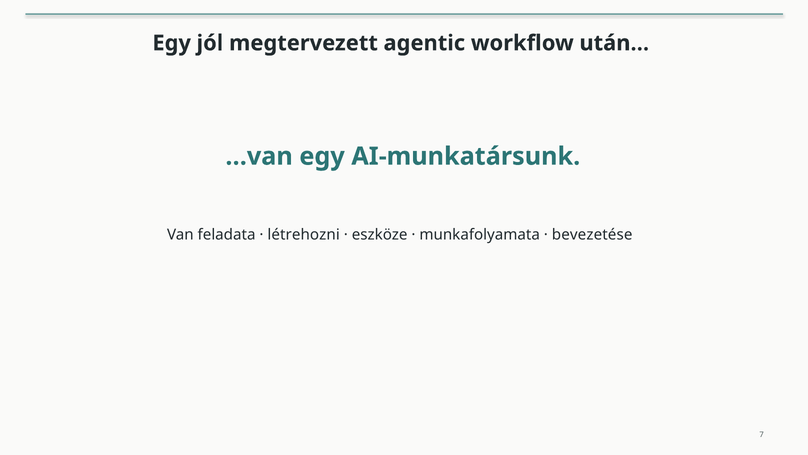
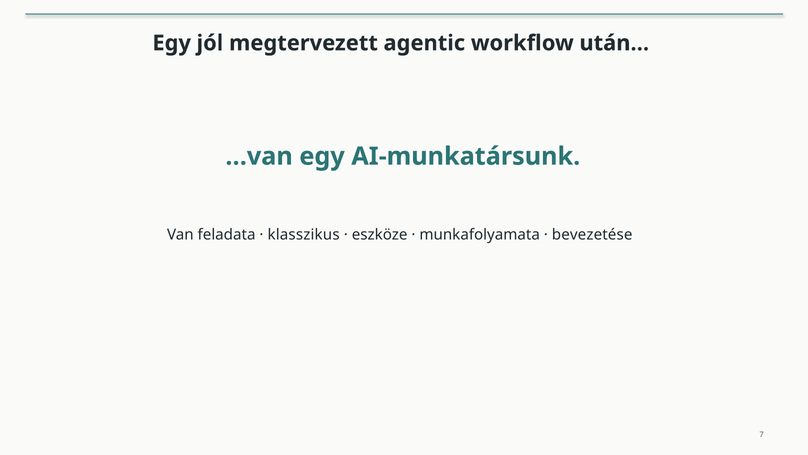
létrehozni: létrehozni -> klasszikus (304, 234)
